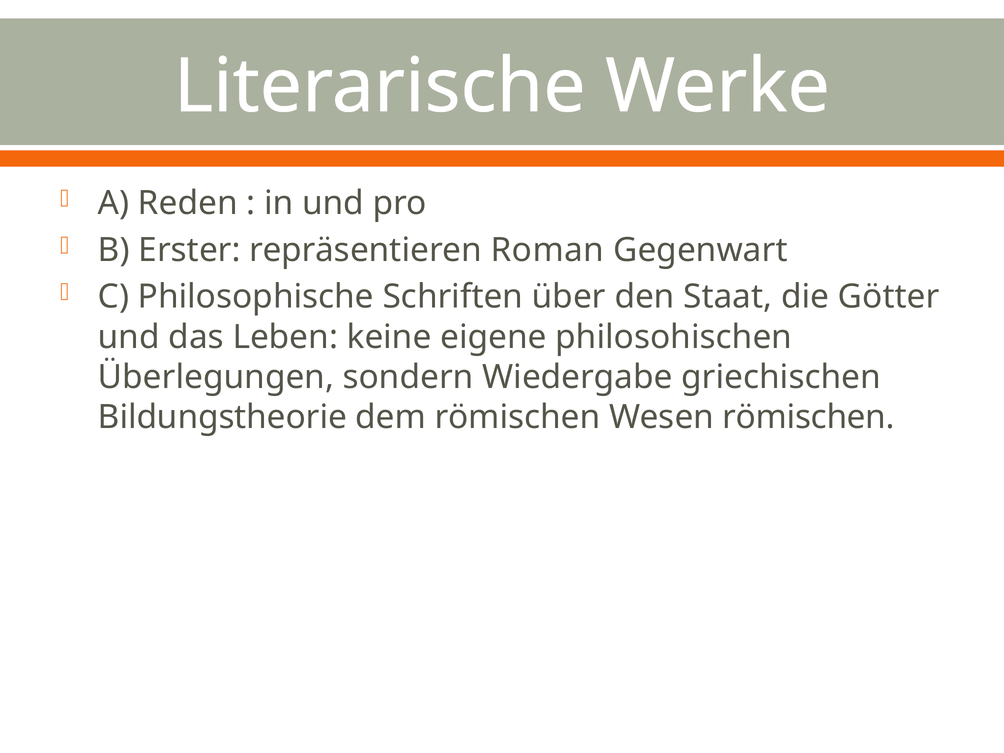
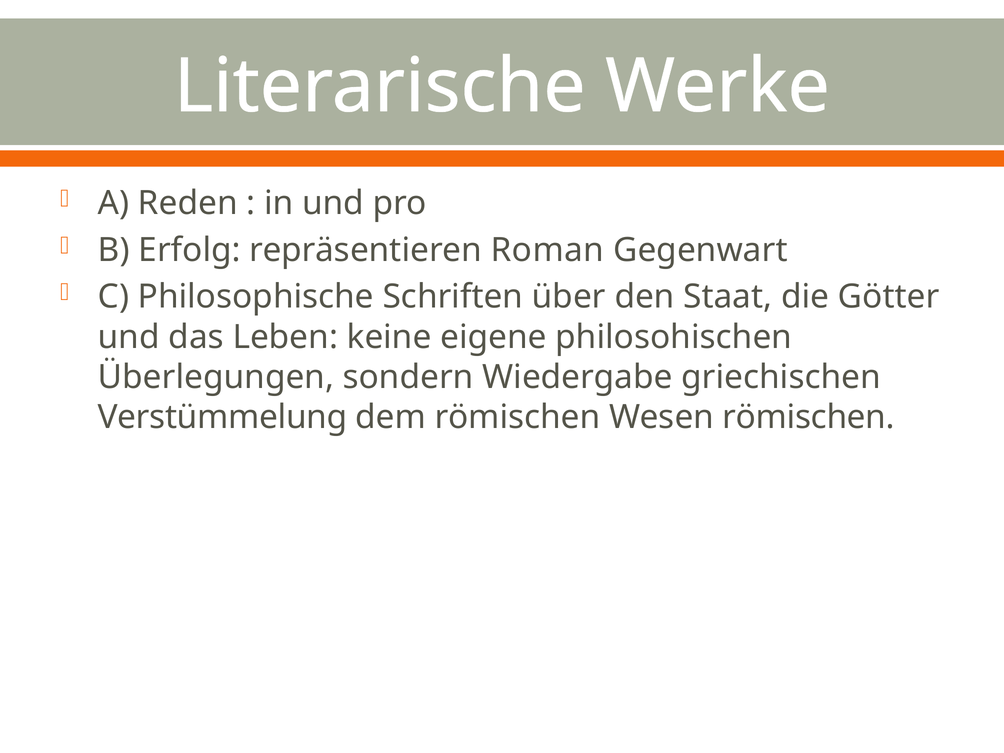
Erster: Erster -> Erfolg (190, 250)
Bildungstheorie: Bildungstheorie -> Verstümmelung (223, 417)
